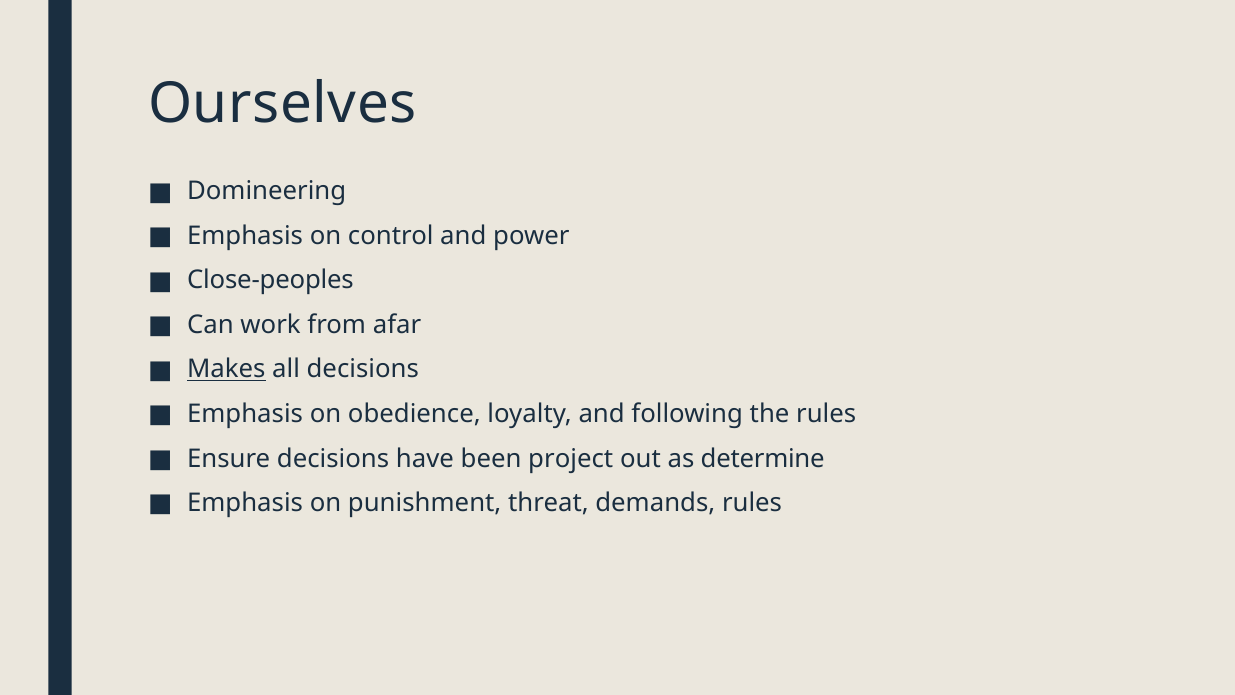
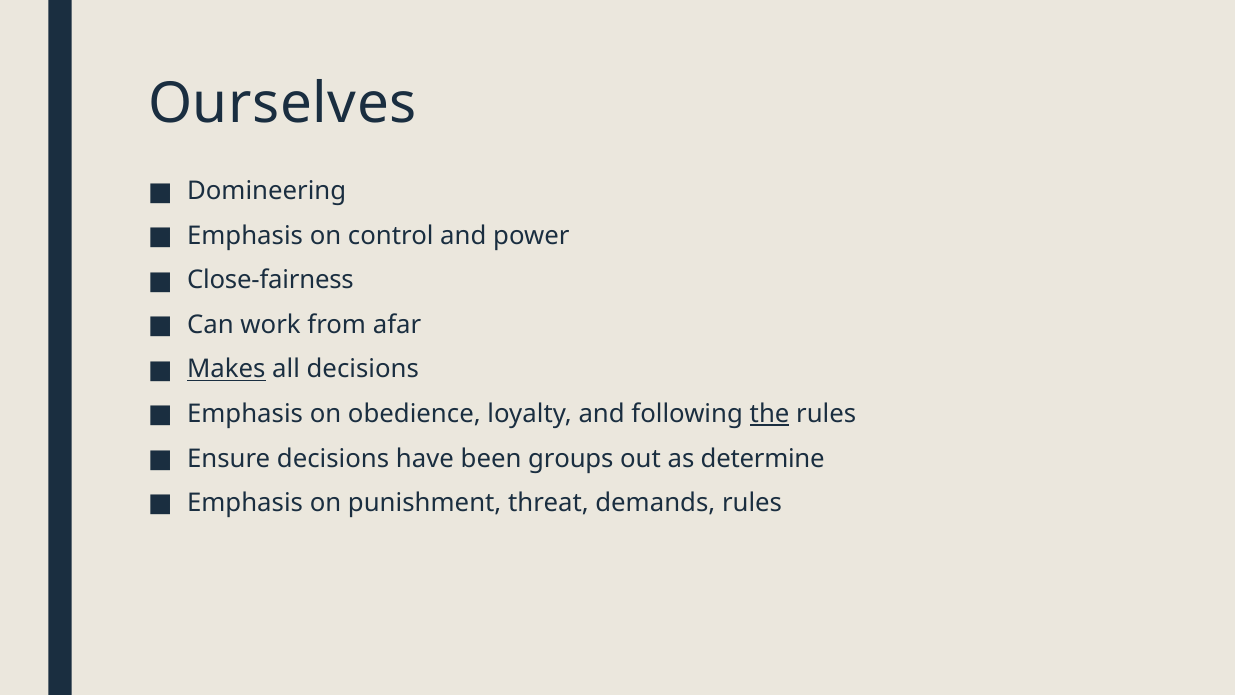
Close-peoples: Close-peoples -> Close-fairness (270, 280)
the underline: none -> present (770, 414)
project: project -> groups (571, 458)
